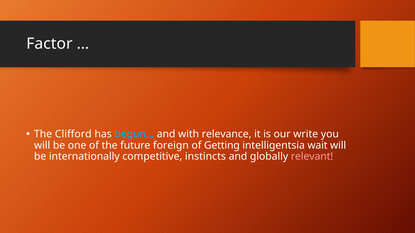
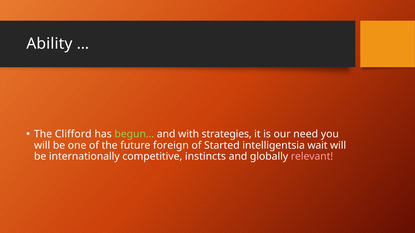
Factor: Factor -> Ability (49, 44)
begun… colour: light blue -> light green (134, 134)
relevance: relevance -> strategies (227, 134)
write: write -> need (306, 134)
Getting: Getting -> Started (222, 146)
